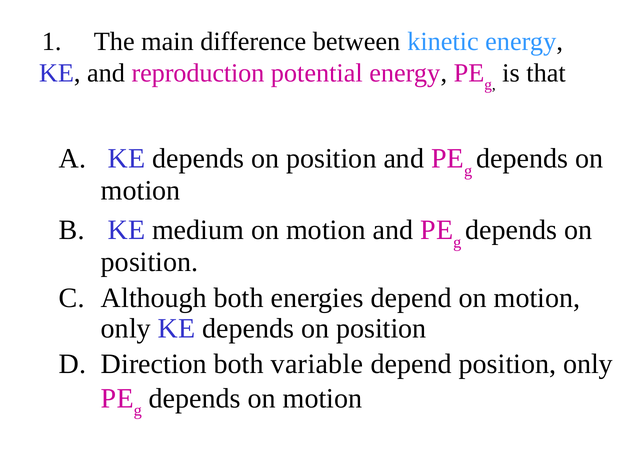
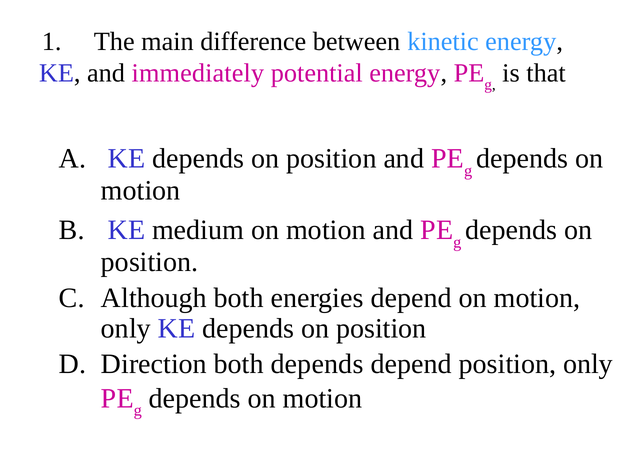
reproduction: reproduction -> immediately (198, 73)
both variable: variable -> depends (317, 364)
